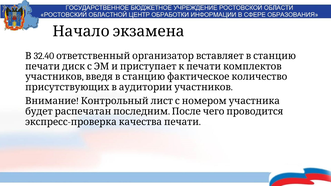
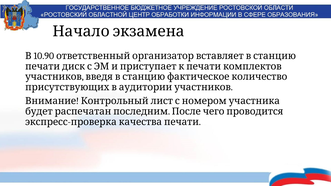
32.40: 32.40 -> 10.90 (44, 56)
